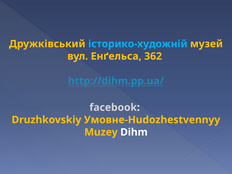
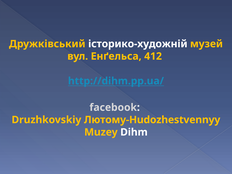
історико-художній colour: light blue -> white (138, 44)
362: 362 -> 412 (153, 56)
Умовне-Hudozhestvennyy: Умовне-Hudozhestvennyy -> Лютому-Hudozhestvennyy (152, 120)
